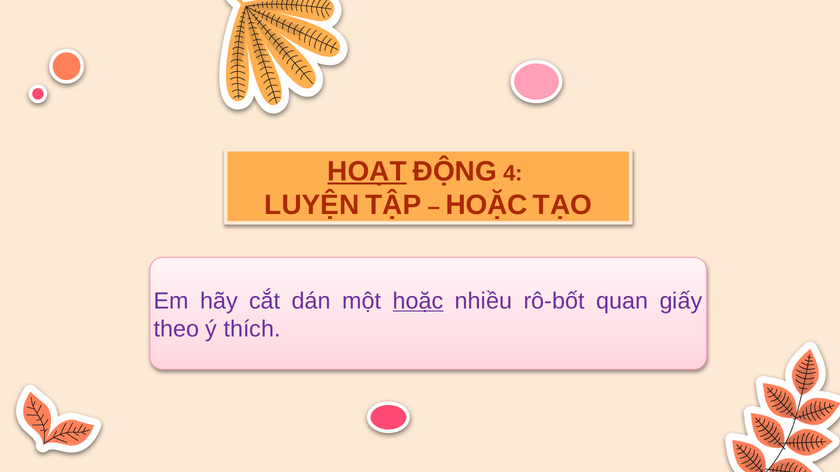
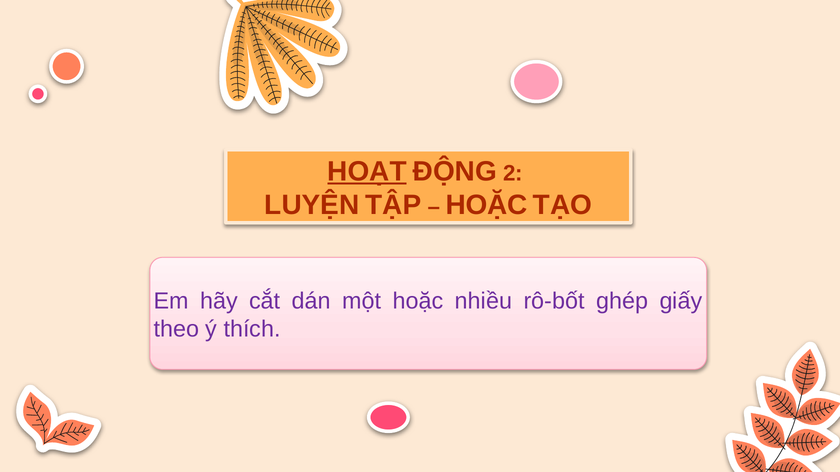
4: 4 -> 2 (513, 174)
hoặc underline: present -> none (418, 301)
quan: quan -> ghép (622, 301)
